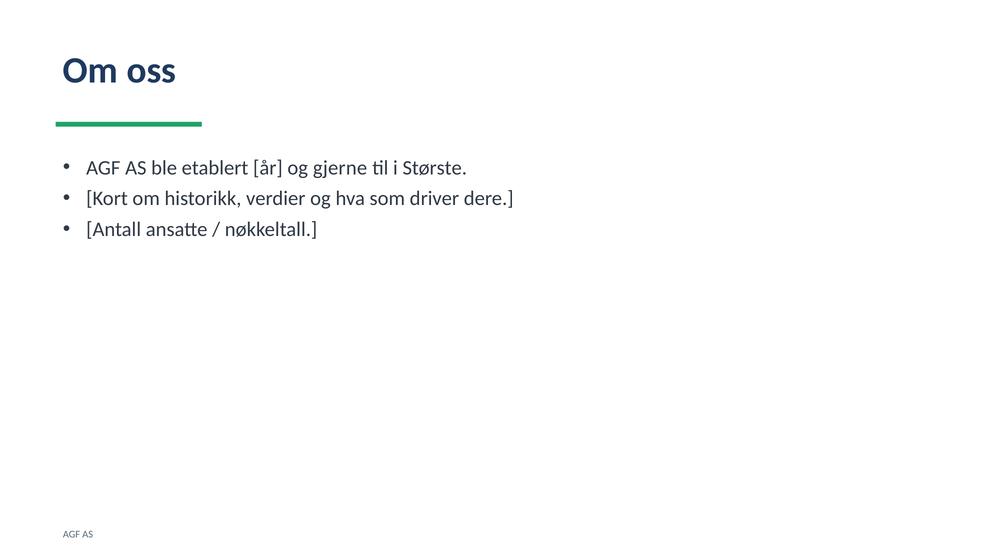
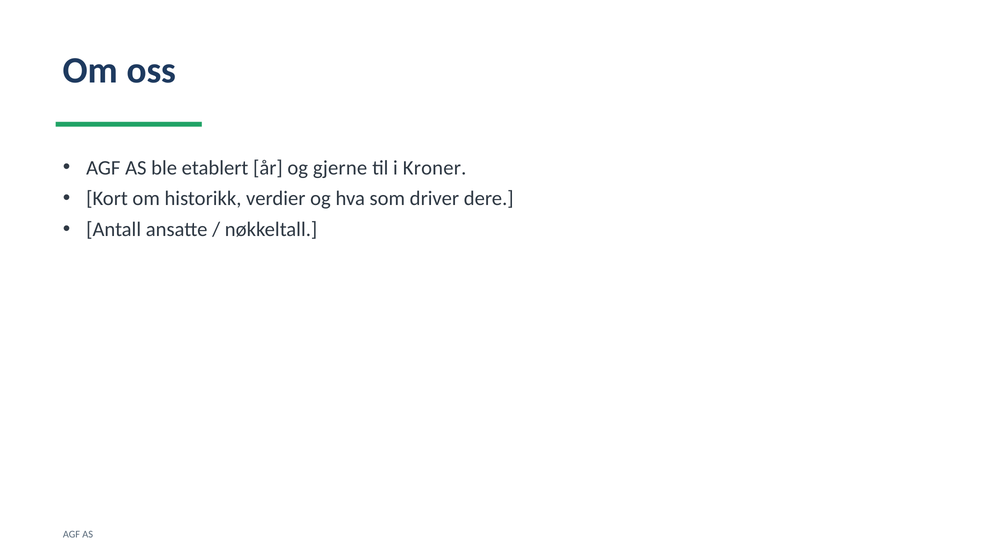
Største: Største -> Kroner (435, 168)
